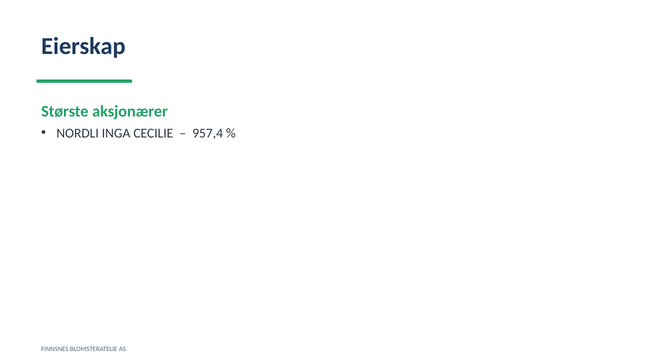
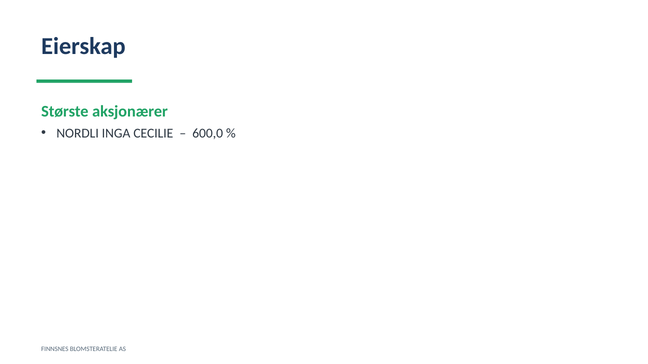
957,4: 957,4 -> 600,0 (208, 133)
